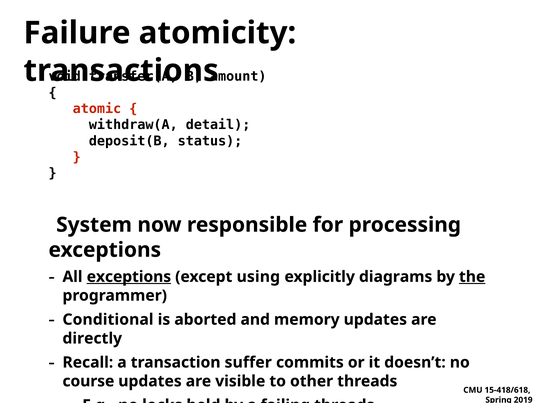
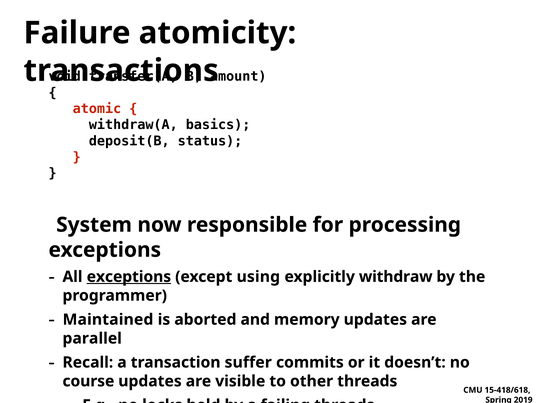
detail: detail -> basics (218, 125)
diagrams: diagrams -> withdraw (396, 277)
the underline: present -> none (472, 277)
Conditional: Conditional -> Maintained (108, 319)
directly: directly -> parallel (92, 338)
